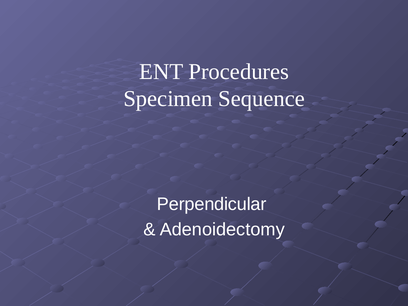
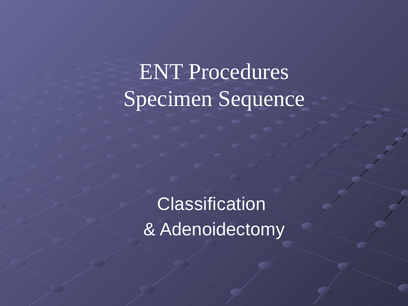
Perpendicular: Perpendicular -> Classification (212, 204)
